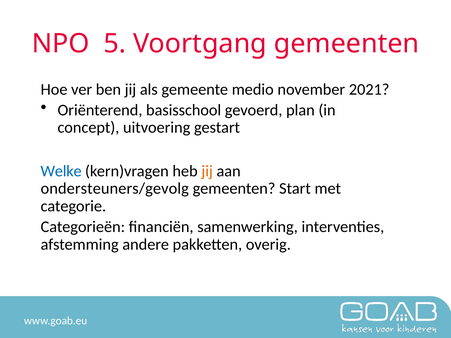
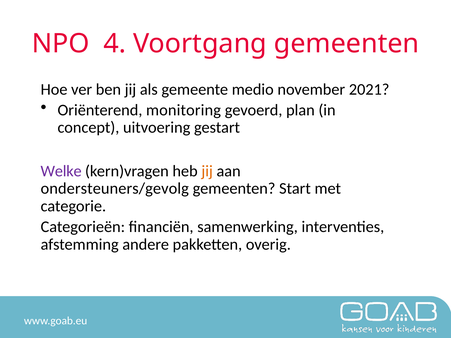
5: 5 -> 4 (115, 44)
basisschool: basisschool -> monitoring (184, 110)
Welke colour: blue -> purple (61, 171)
